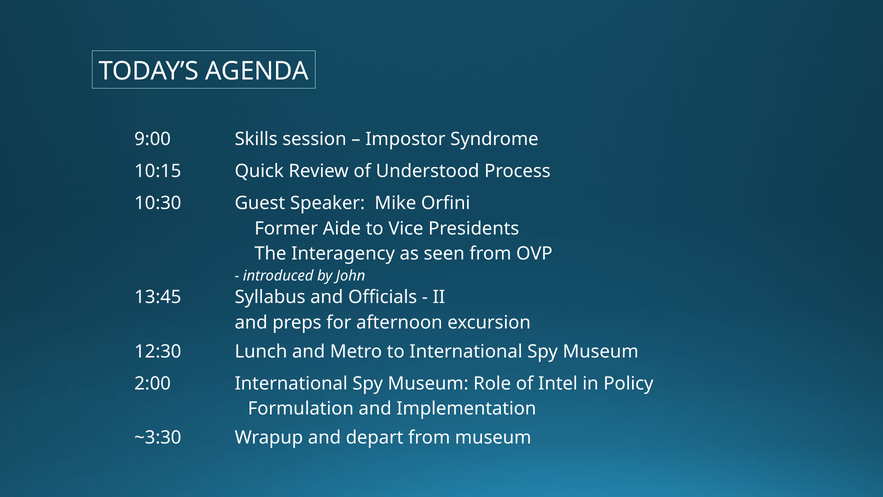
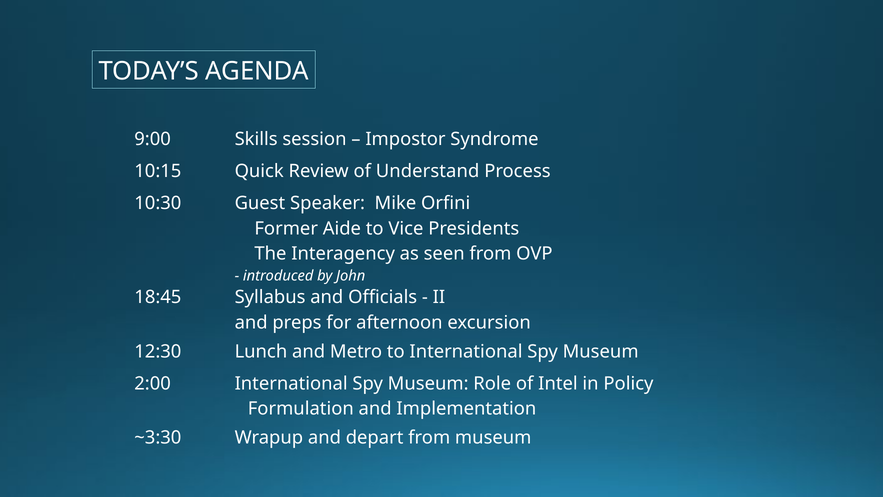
Understood: Understood -> Understand (428, 171)
13:45: 13:45 -> 18:45 (158, 297)
